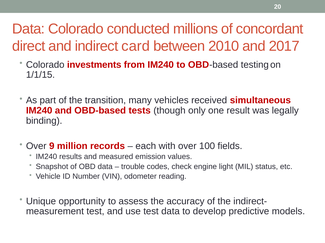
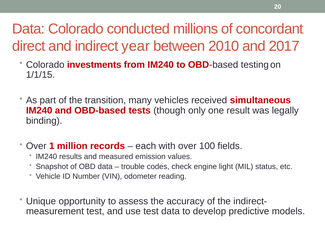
card: card -> year (136, 46)
9: 9 -> 1 (52, 147)
